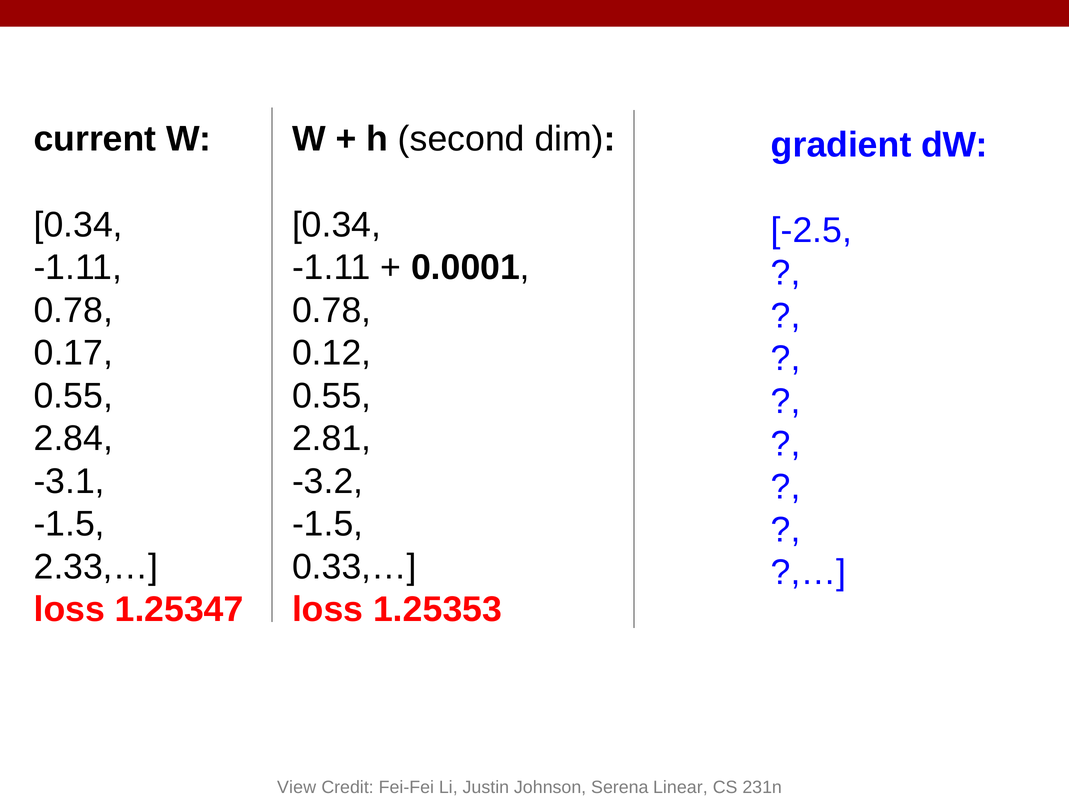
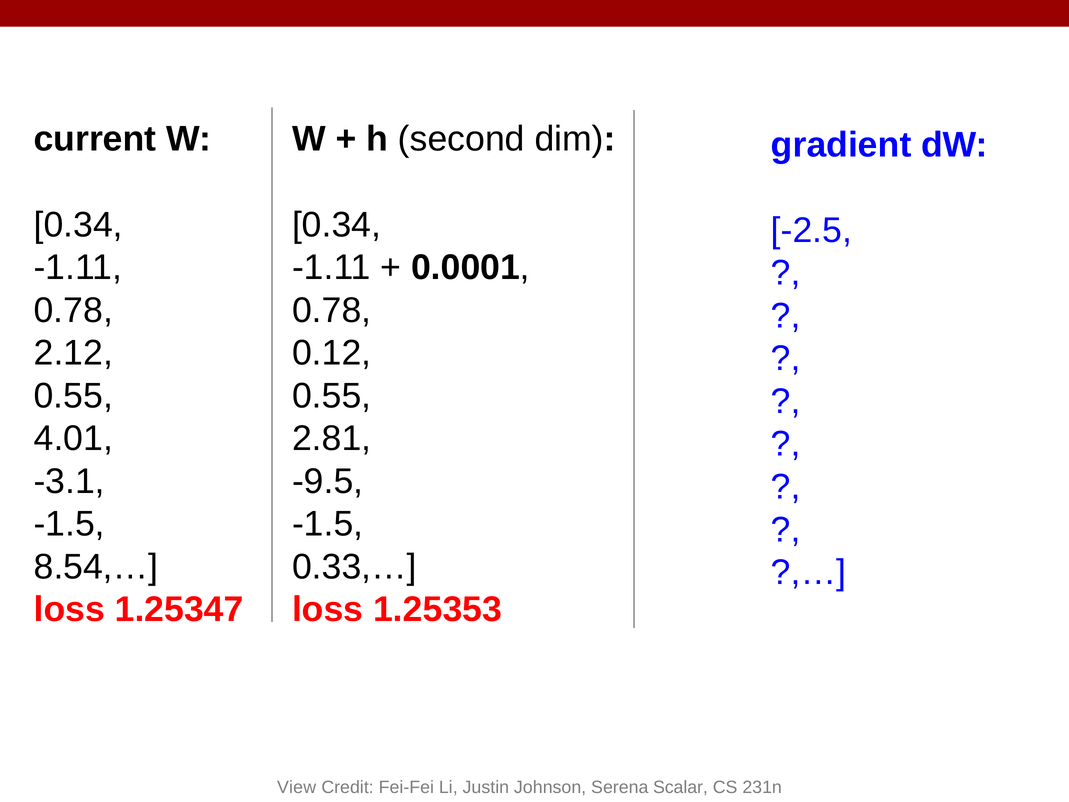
0.17: 0.17 -> 2.12 (73, 353)
2.84: 2.84 -> 4.01 (73, 438)
-3.2: -3.2 -> -9.5 (328, 481)
2.33,…: 2.33,… -> 8.54,… (96, 567)
Linear: Linear -> Scalar (680, 787)
